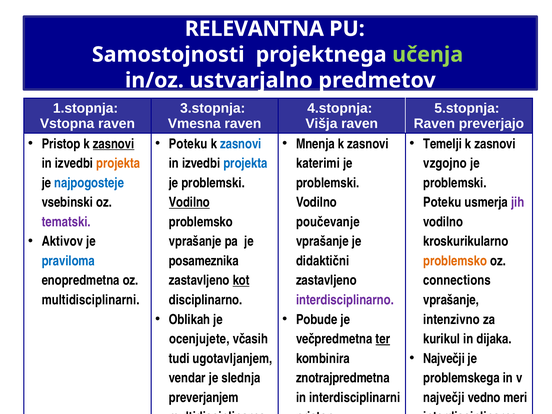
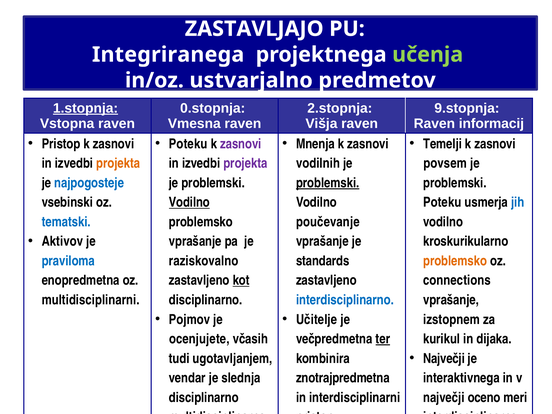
RELEVANTNA: RELEVANTNA -> ZASTAVLJAJO (254, 29)
Samostojnosti: Samostojnosti -> Integriranega (168, 55)
1.stopnja underline: none -> present (85, 108)
3.stopnja: 3.stopnja -> 0.stopnja (213, 108)
4.stopnja: 4.stopnja -> 2.stopnja (340, 108)
5.stopnja: 5.stopnja -> 9.stopnja (467, 108)
preverjajo: preverjajo -> informacij (491, 124)
zasnovi underline: present -> none (114, 144)
zasnovi colour: blue -> purple (241, 144)
projekta colour: blue -> purple (245, 163)
katerimi: katerimi -> vodilnih (318, 163)
vzgojno: vzgojno -> povsem (445, 163)
problemski underline: none -> present (328, 183)
jih colour: purple -> blue (518, 202)
tematski colour: purple -> blue (66, 222)
posameznika: posameznika -> raziskovalno (204, 261)
didaktični: didaktični -> standards (323, 261)
interdisciplinarno colour: purple -> blue (345, 300)
Oblikah: Oblikah -> Pojmov (189, 319)
Pobude: Pobude -> Učitelje (317, 319)
intenzivno: intenzivno -> izstopnem (451, 319)
problemskega: problemskega -> interaktivnega (461, 378)
preverjanjem: preverjanjem -> disciplinarno (204, 398)
vedno: vedno -> oceno (484, 398)
